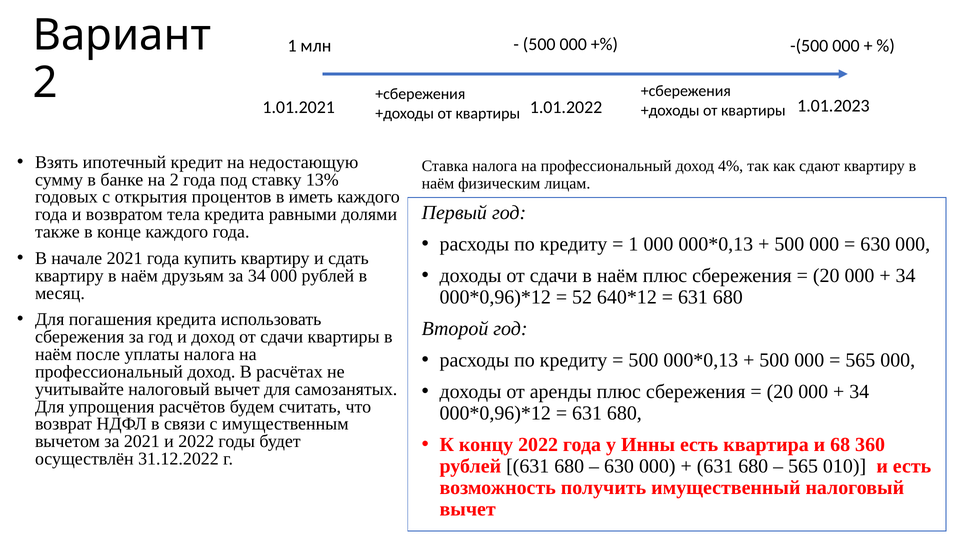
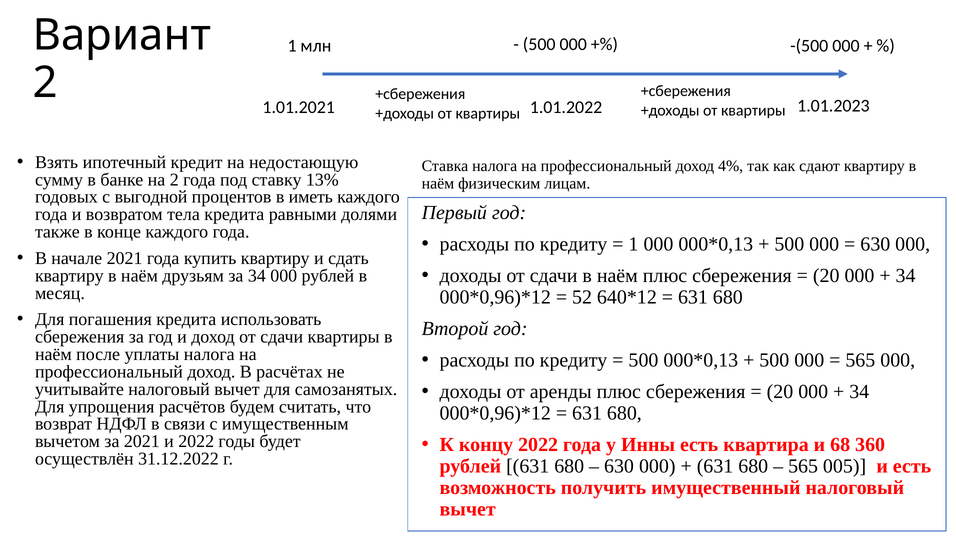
открытия: открытия -> выгодной (151, 197)
010: 010 -> 005 (845, 466)
